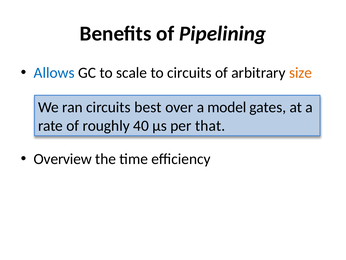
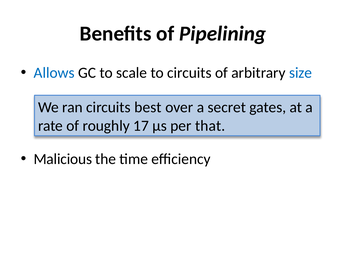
size colour: orange -> blue (301, 73)
model: model -> secret (227, 107)
40: 40 -> 17 (141, 126)
Overview: Overview -> Malicious (63, 159)
